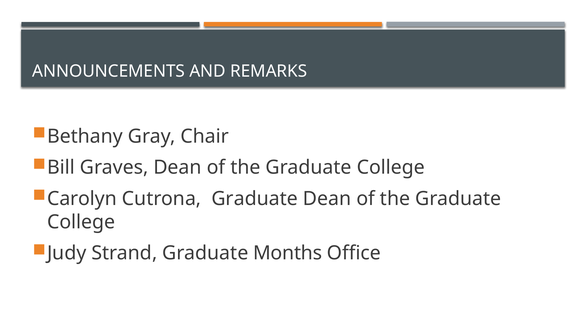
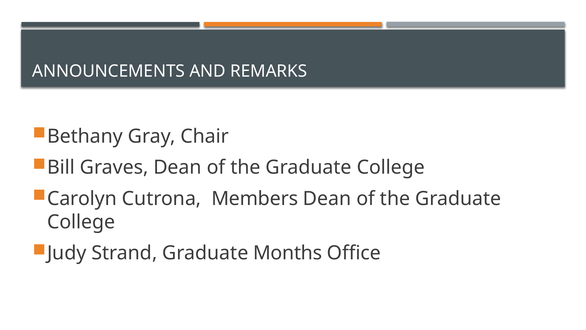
Cutrona Graduate: Graduate -> Members (255, 198)
